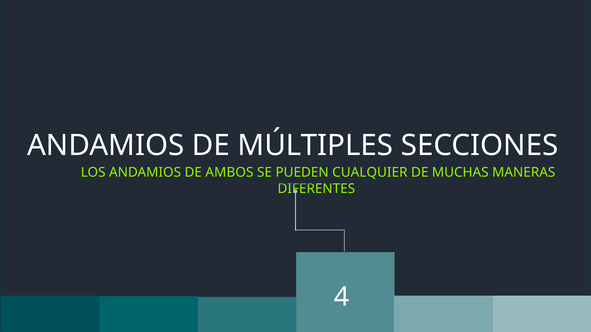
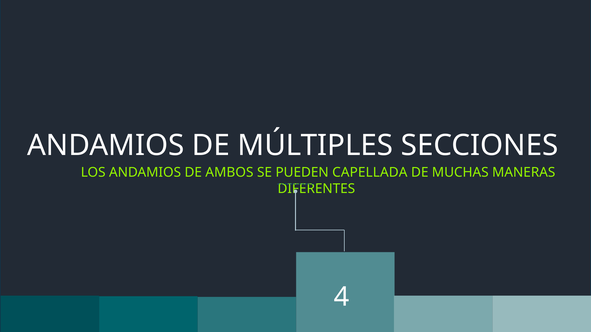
CUALQUIER: CUALQUIER -> CAPELLADA (370, 173)
